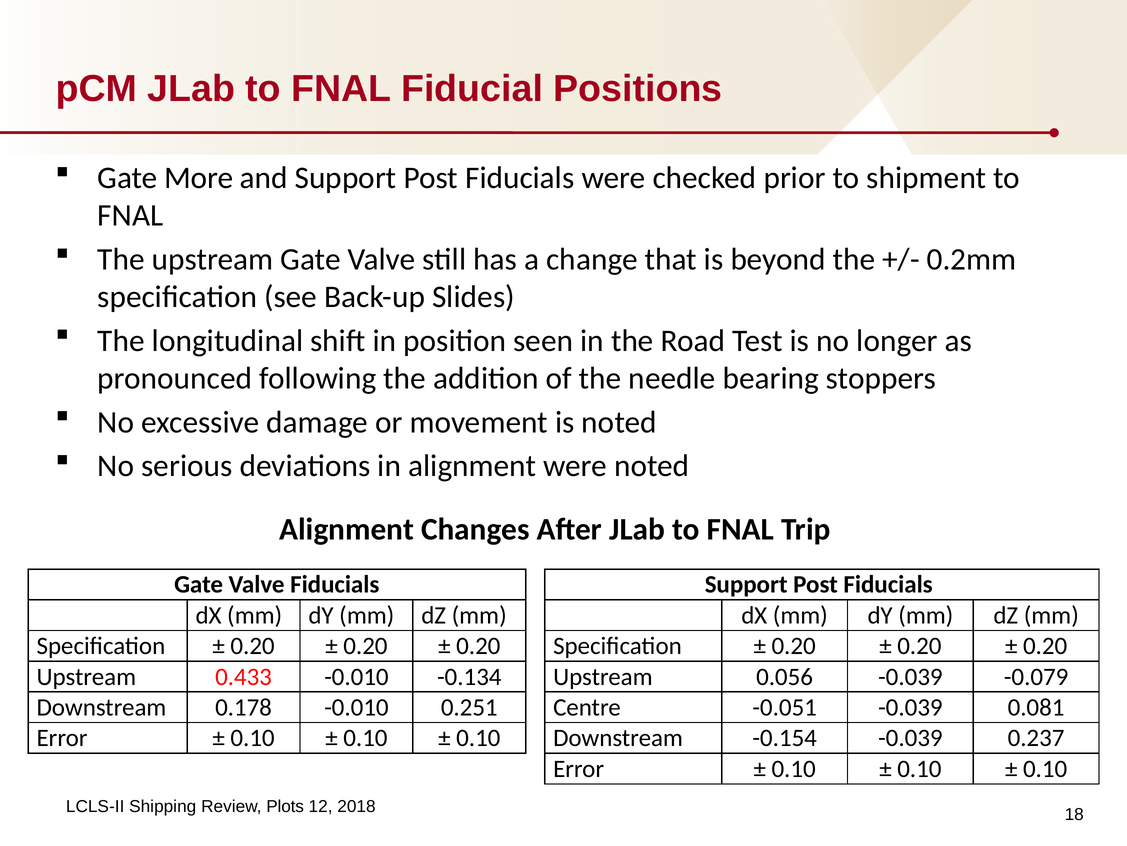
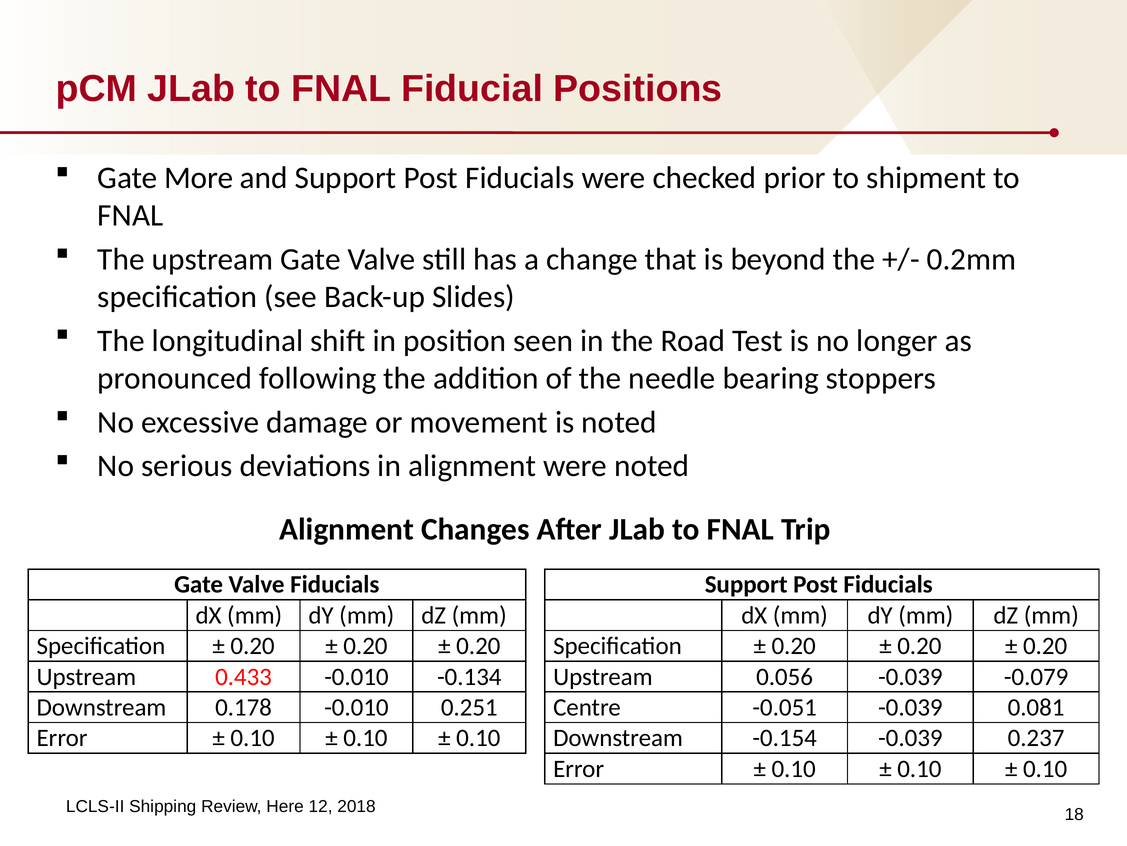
Plots: Plots -> Here (285, 806)
